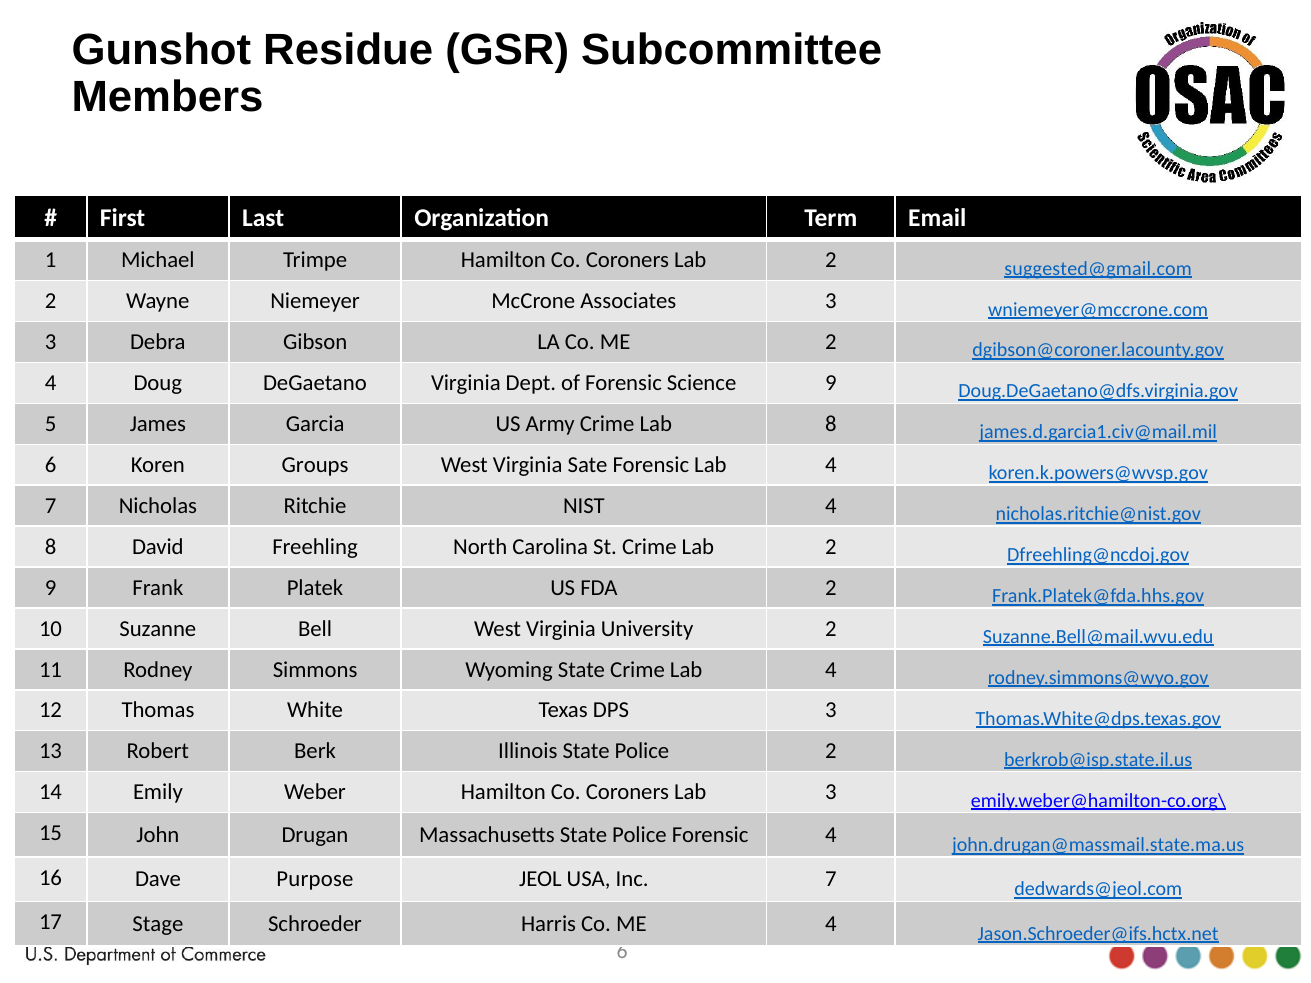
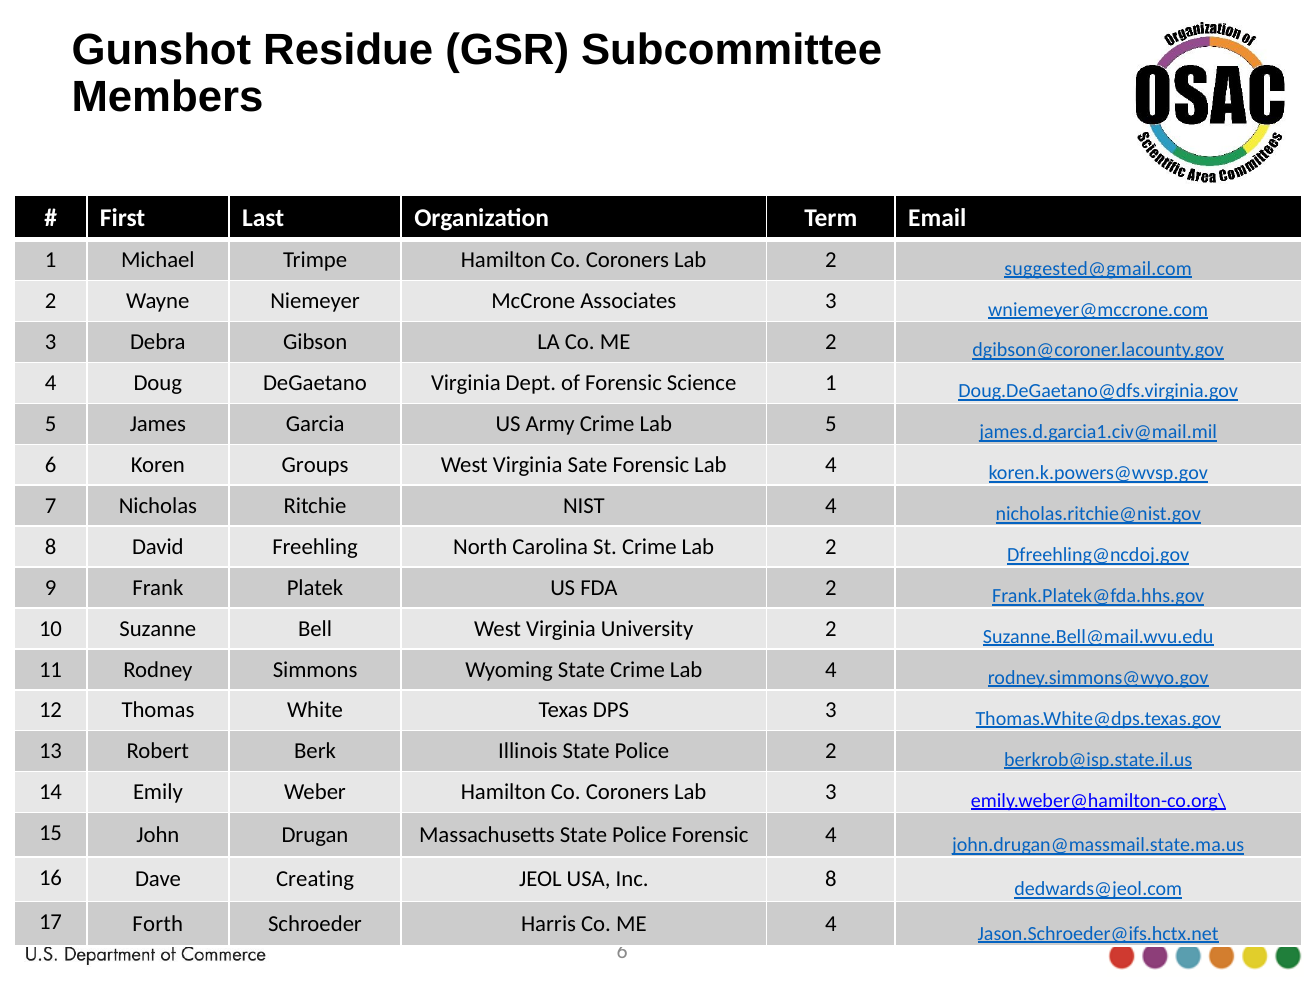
Science 9: 9 -> 1 (831, 383)
Lab 8: 8 -> 5 (831, 424)
Purpose: Purpose -> Creating (315, 880)
Inc 7: 7 -> 8 (831, 880)
Stage: Stage -> Forth (158, 924)
